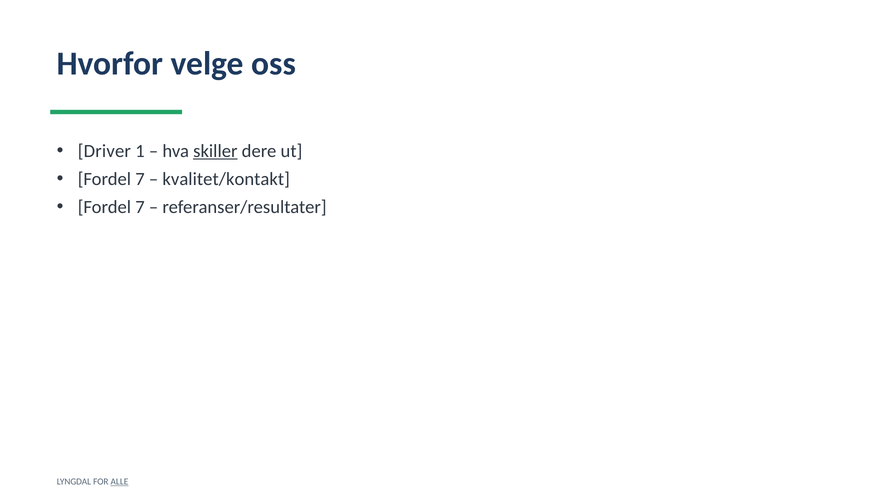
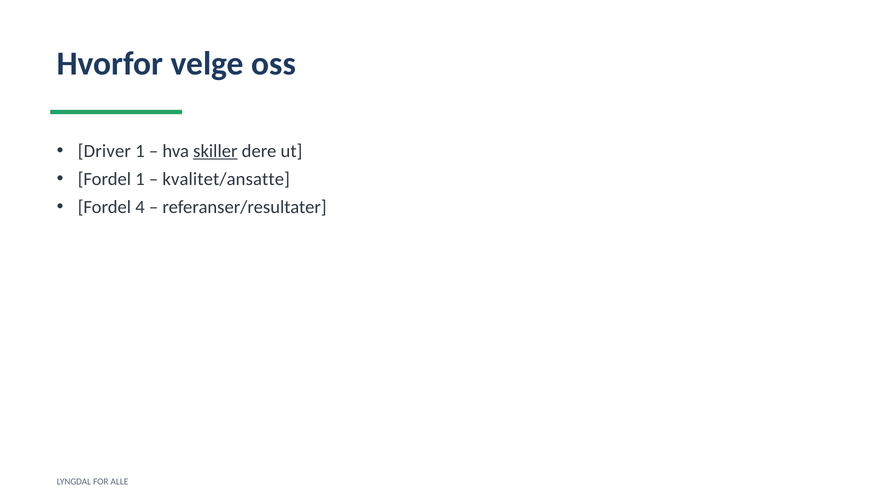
7: 7 -> 1 (140, 179)
kvalitet/kontakt: kvalitet/kontakt -> kvalitet/ansatte (226, 179)
7: 7 -> 4 (140, 207)
ALLE underline: present -> none (119, 482)
